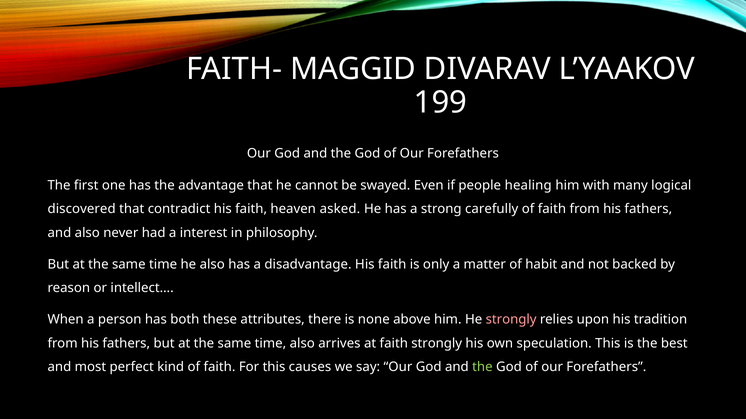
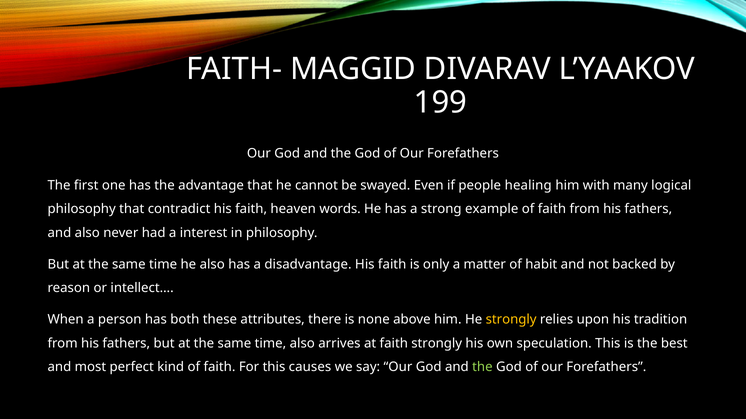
discovered: discovered -> philosophy (82, 209)
asked: asked -> words (340, 209)
carefully: carefully -> example (492, 209)
strongly colour: pink -> yellow (511, 320)
